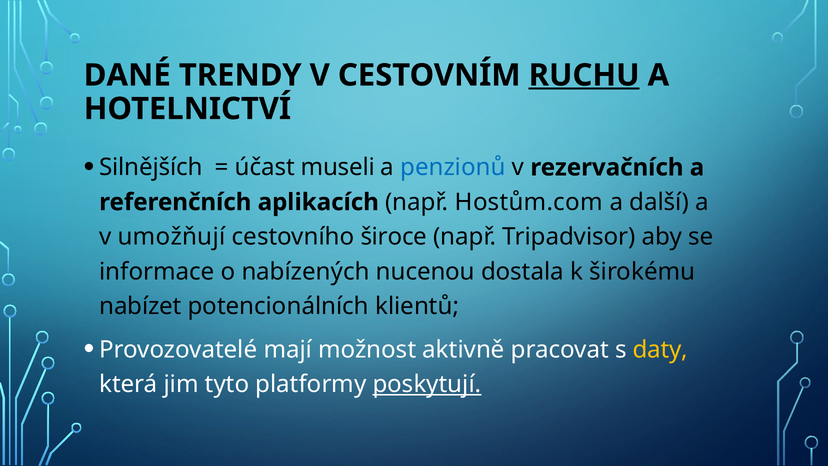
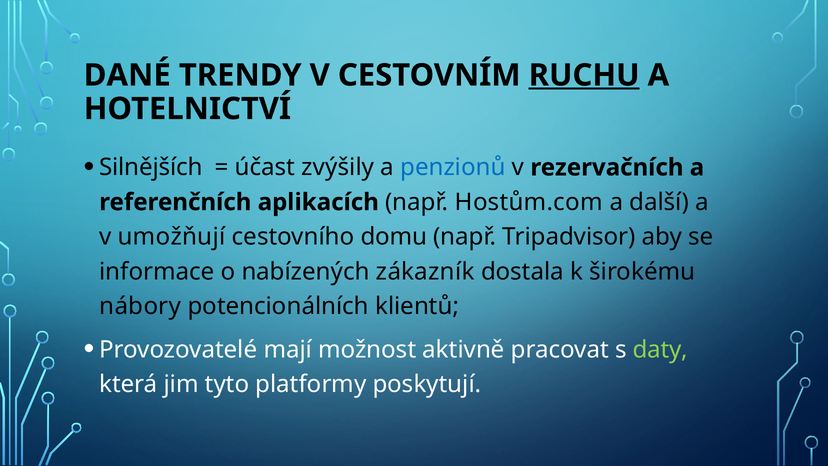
museli: museli -> zvýšily (338, 167)
široce: široce -> domu (394, 237)
nucenou: nucenou -> zákazník (425, 272)
nabízet: nabízet -> nábory (140, 306)
daty colour: yellow -> light green (660, 350)
poskytují underline: present -> none (427, 384)
